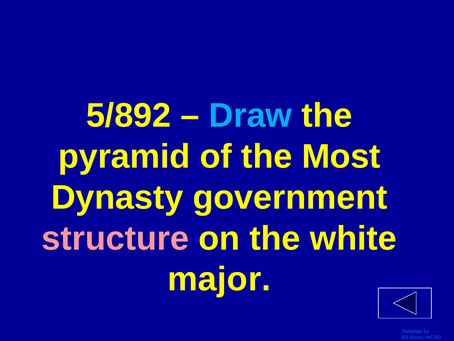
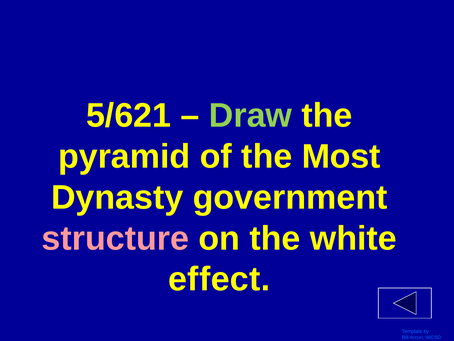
5/892: 5/892 -> 5/621 (129, 115)
Draw colour: light blue -> light green (250, 115)
major: major -> effect (219, 279)
